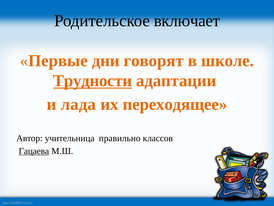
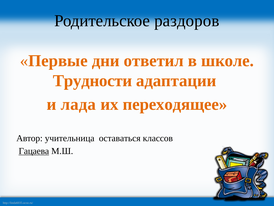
включает: включает -> раздоров (187, 21)
говорят: говорят -> ответил (154, 61)
Трудности underline: present -> none (93, 81)
правильно: правильно -> оставаться (120, 138)
